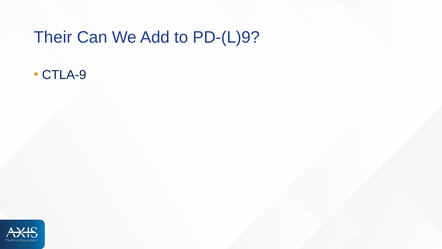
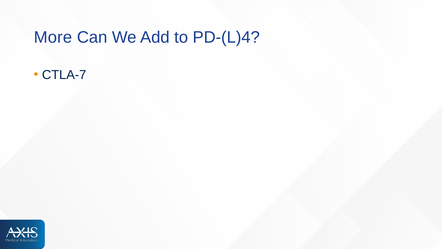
Their: Their -> More (53, 37)
PD-(L)9: PD-(L)9 -> PD-(L)4 (226, 37)
CTLA-9: CTLA-9 -> CTLA-7 (64, 75)
